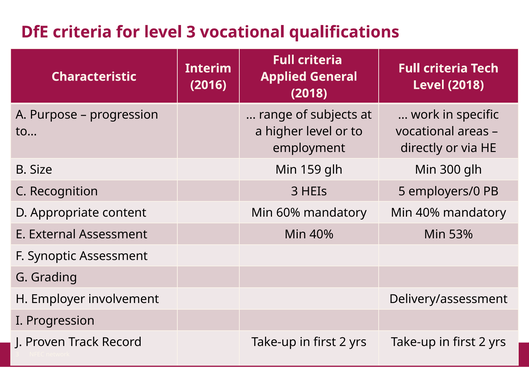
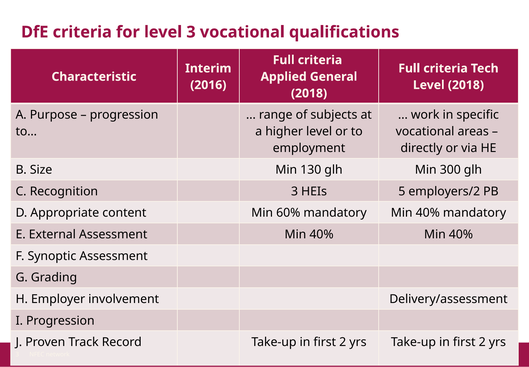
159: 159 -> 130 (311, 169)
employers/0: employers/0 -> employers/2 (444, 191)
40% Min 53%: 53% -> 40% (461, 234)
